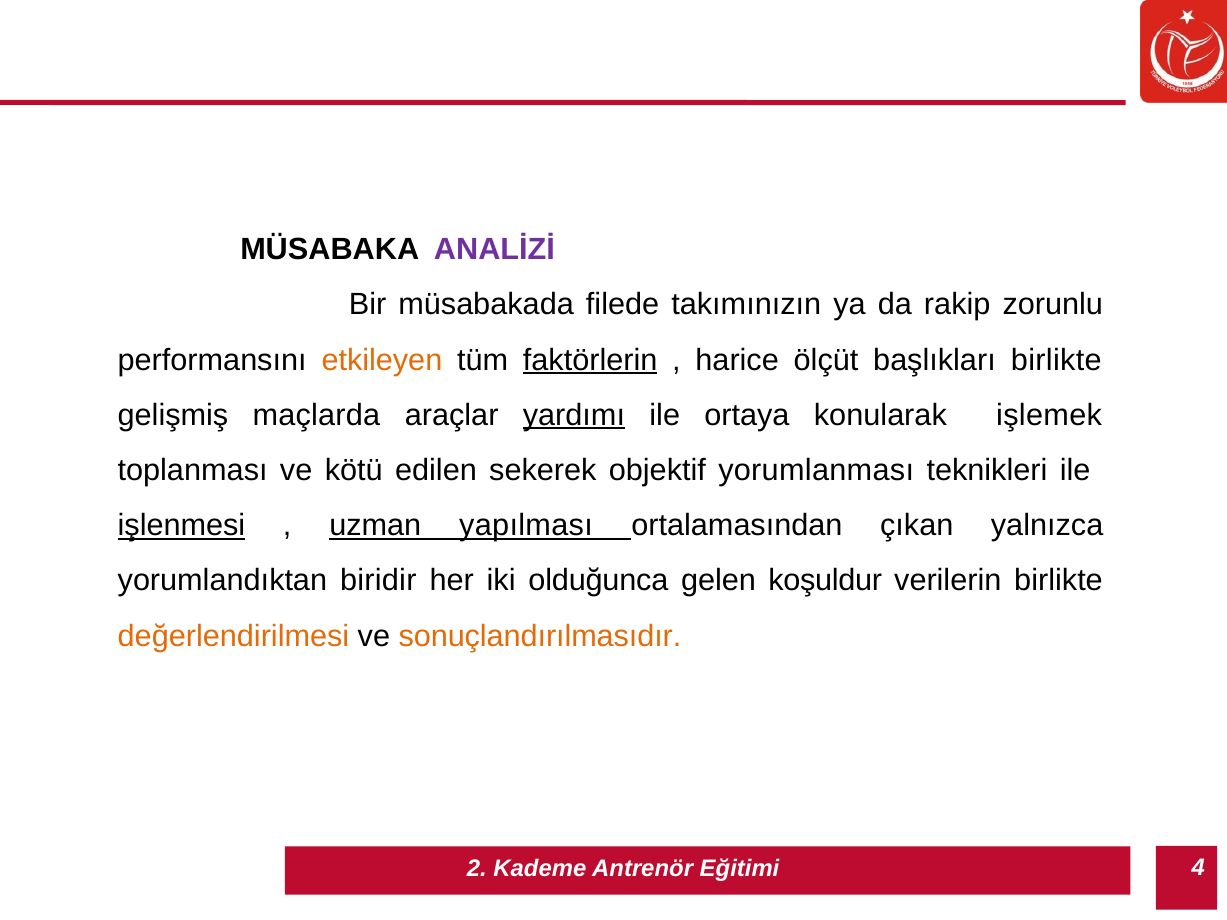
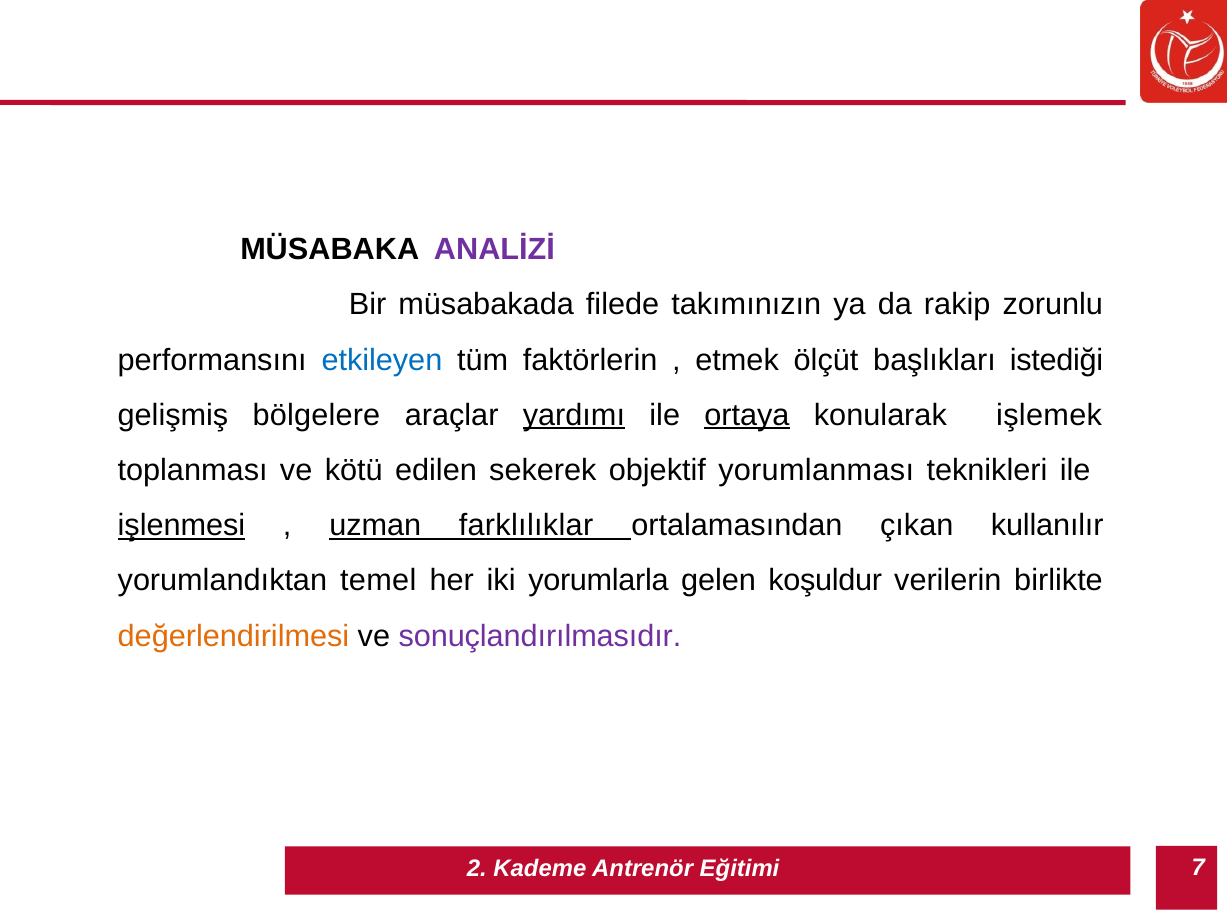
etkileyen colour: orange -> blue (382, 360)
faktörlerin underline: present -> none (590, 360)
harice: harice -> etmek (737, 360)
başlıkları birlikte: birlikte -> istediği (1057, 360)
maçlarda: maçlarda -> bölgelere (316, 415)
ortaya underline: none -> present (747, 415)
yapılması: yapılması -> farklılıklar (526, 526)
yalnızca: yalnızca -> kullanılır (1047, 526)
biridir: biridir -> temel (378, 581)
olduğunca: olduğunca -> yorumlarla (598, 581)
sonuçlandırılmasıdır colour: orange -> purple (540, 636)
4: 4 -> 7 (1198, 868)
